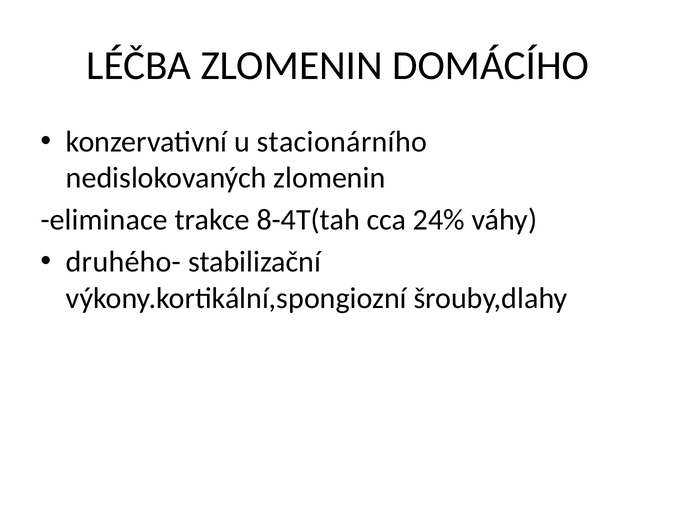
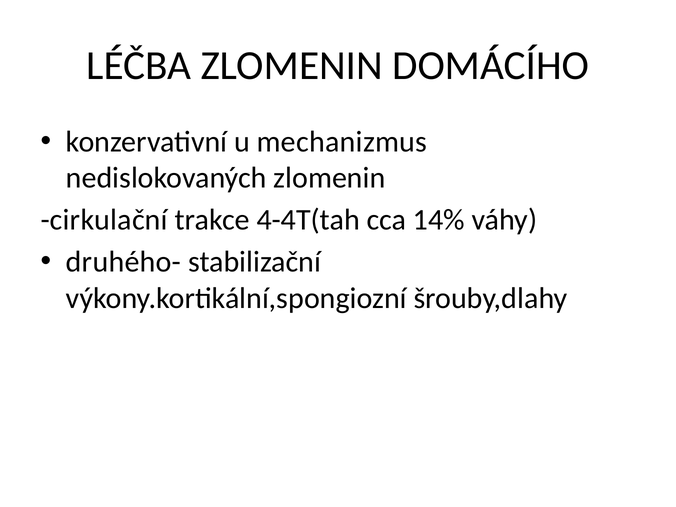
stacionárního: stacionárního -> mechanizmus (342, 142)
eliminace: eliminace -> cirkulační (104, 220)
8-4T(tah: 8-4T(tah -> 4-4T(tah (308, 220)
24%: 24% -> 14% (439, 220)
